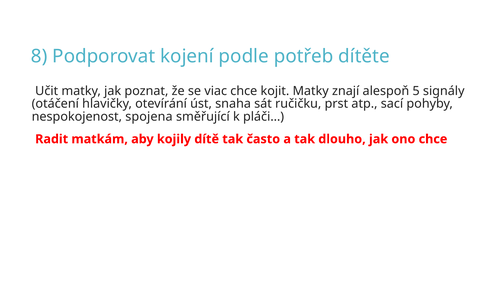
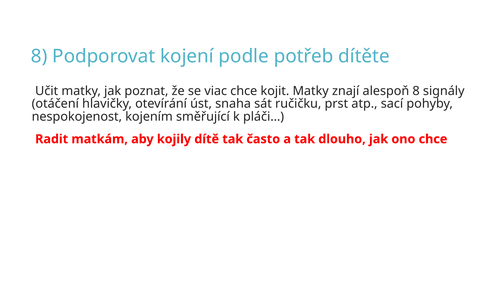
alespoň 5: 5 -> 8 (416, 91)
spojena: spojena -> kojením (149, 117)
